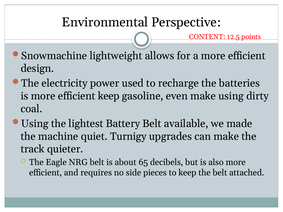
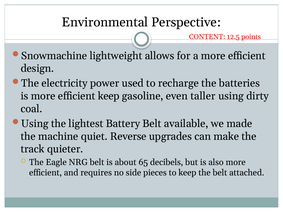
even make: make -> taller (203, 96)
Turnigy: Turnigy -> Reverse (128, 137)
